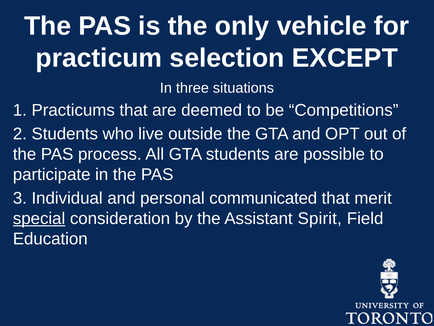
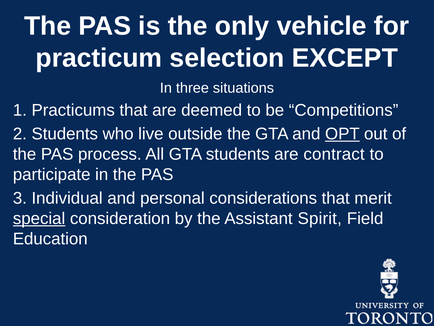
OPT underline: none -> present (342, 134)
possible: possible -> contract (334, 154)
communicated: communicated -> considerations (263, 198)
